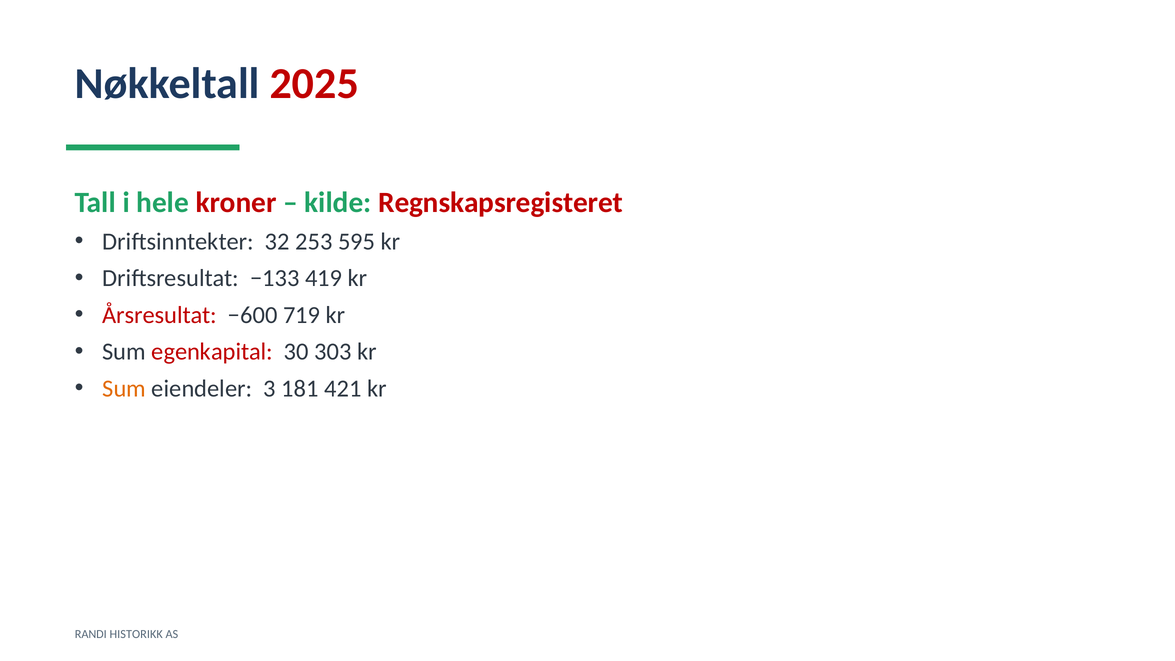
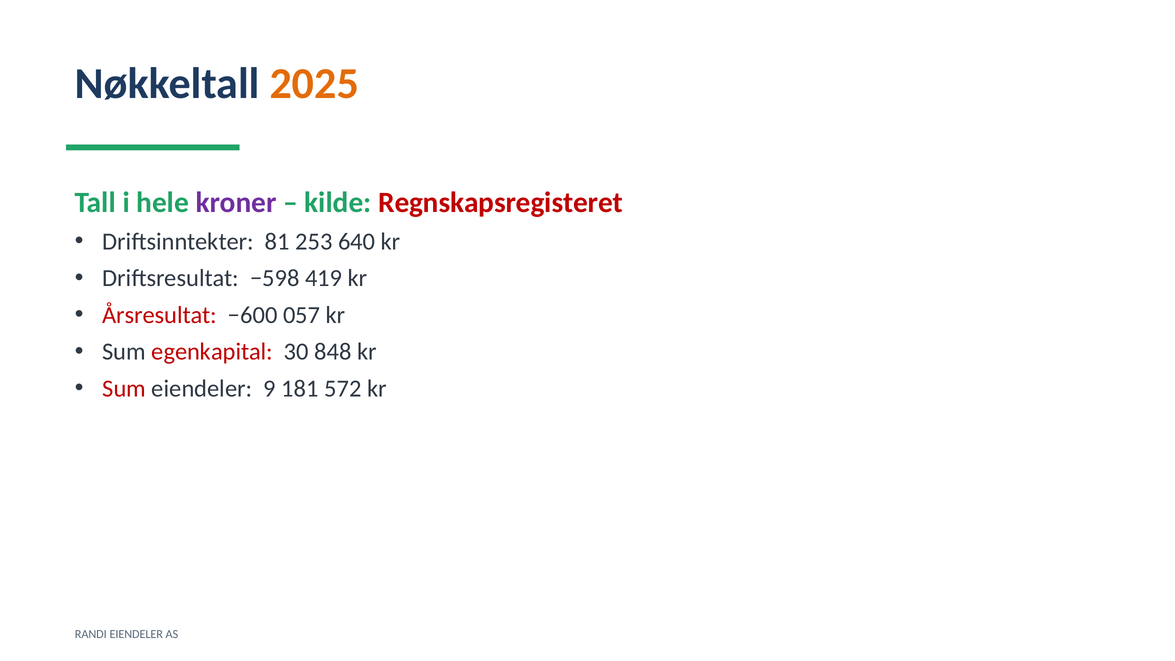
2025 colour: red -> orange (314, 84)
kroner colour: red -> purple (236, 202)
32: 32 -> 81 (277, 242)
595: 595 -> 640 (357, 242)
−133: −133 -> −598 (275, 278)
719: 719 -> 057 (302, 315)
303: 303 -> 848 (333, 352)
Sum colour: orange -> red (124, 389)
3: 3 -> 9 (270, 389)
421: 421 -> 572 (343, 389)
RANDI HISTORIKK: HISTORIKK -> EIENDELER (136, 634)
